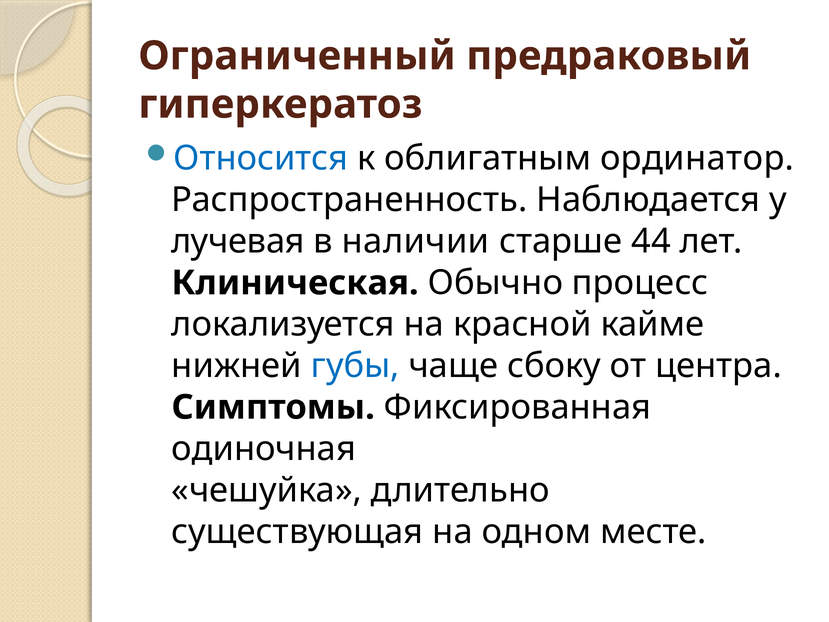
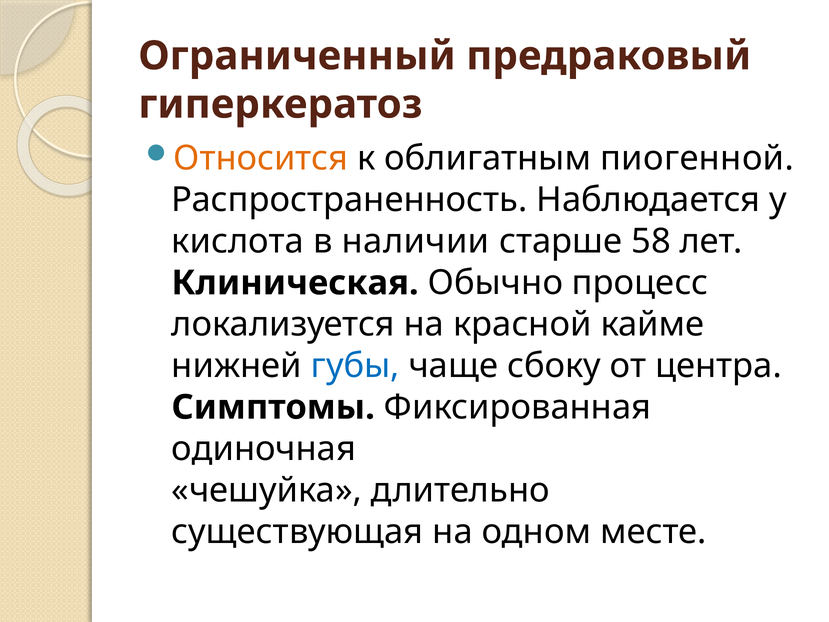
Относится colour: blue -> orange (261, 158)
ординатор: ординатор -> пиогенной (697, 158)
лучевая: лучевая -> кислота (238, 241)
44: 44 -> 58 (651, 241)
